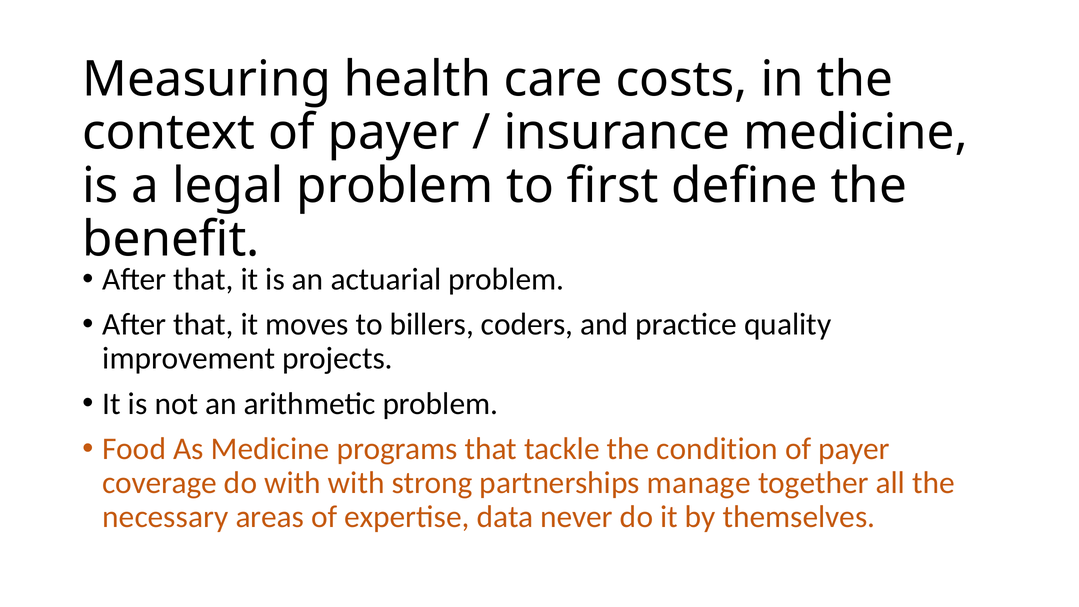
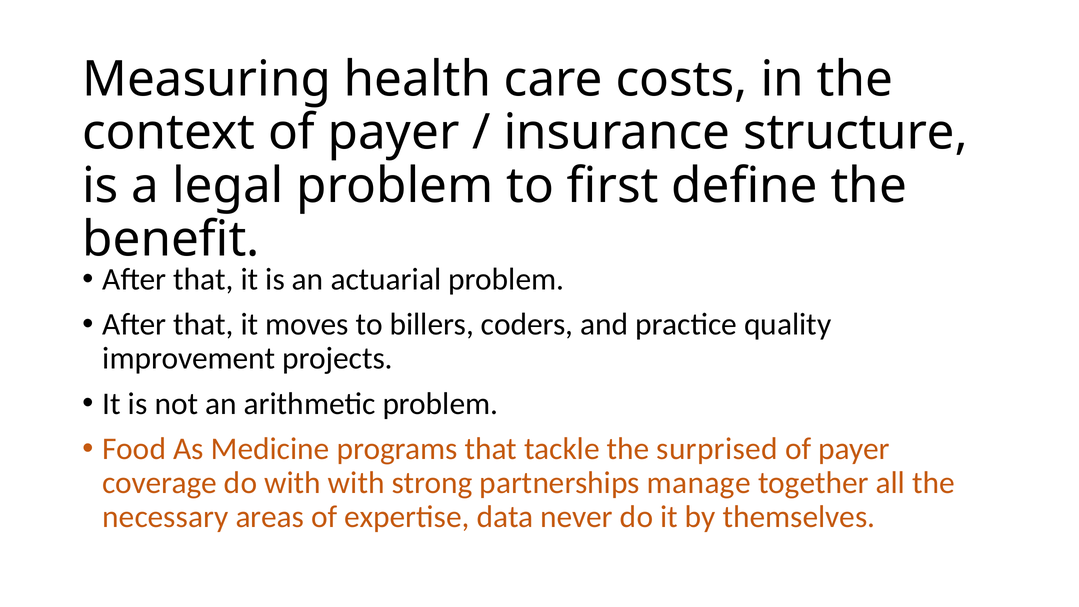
insurance medicine: medicine -> structure (856, 133)
condition: condition -> surprised (717, 449)
